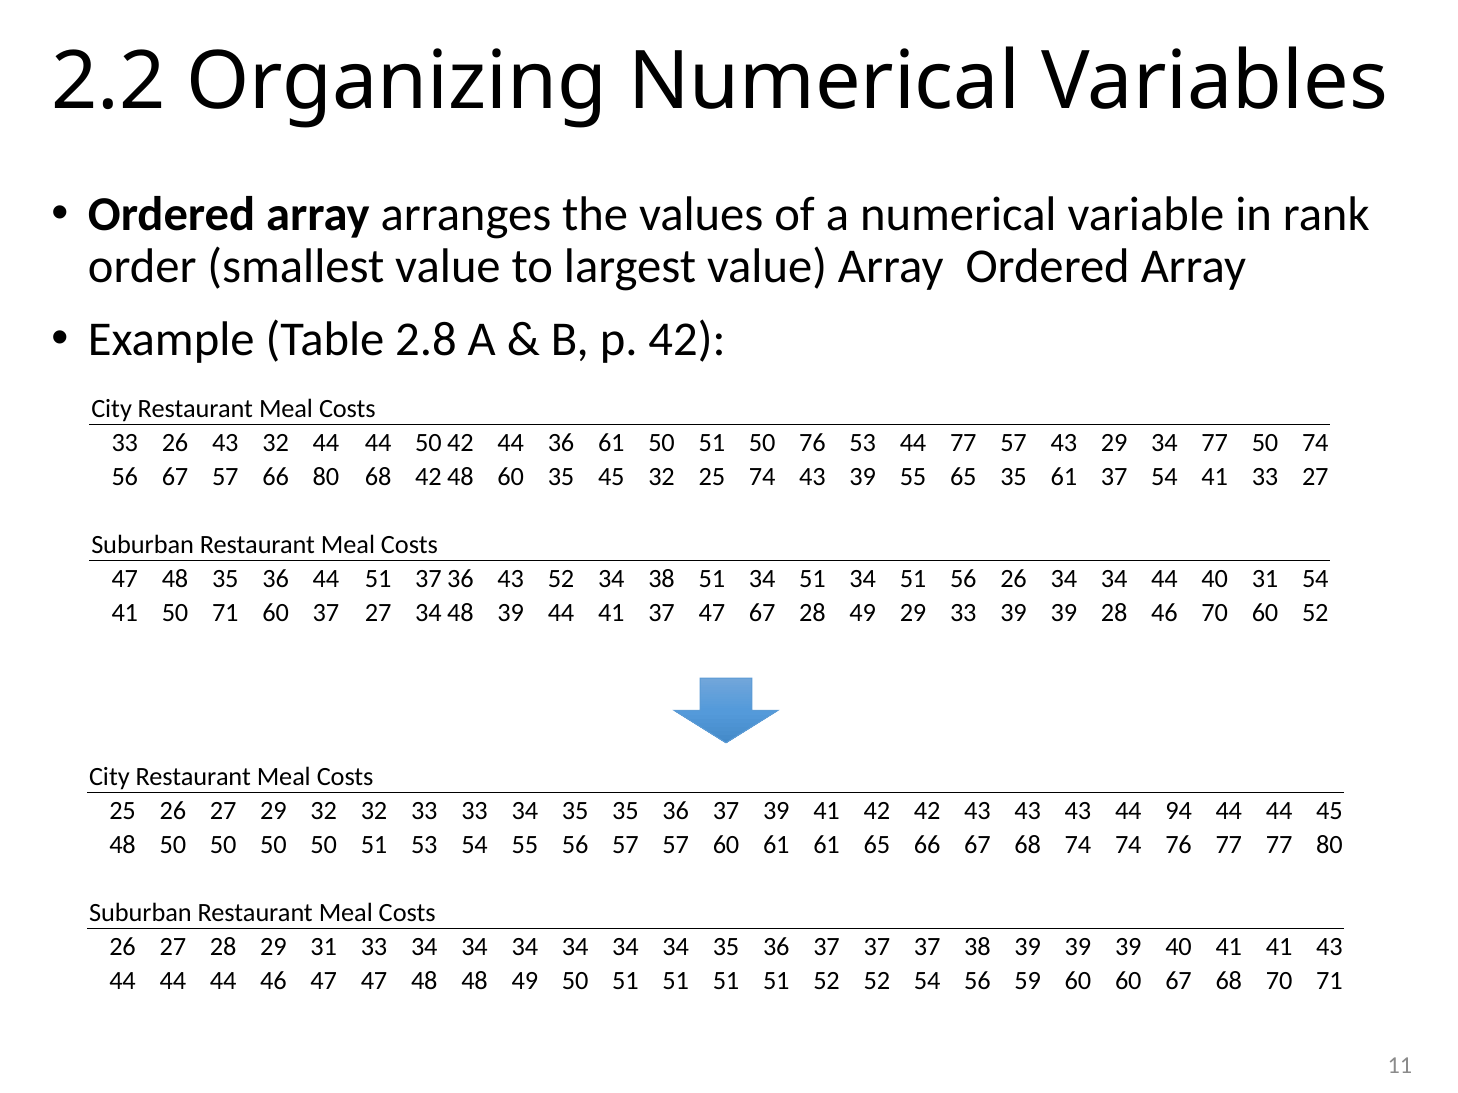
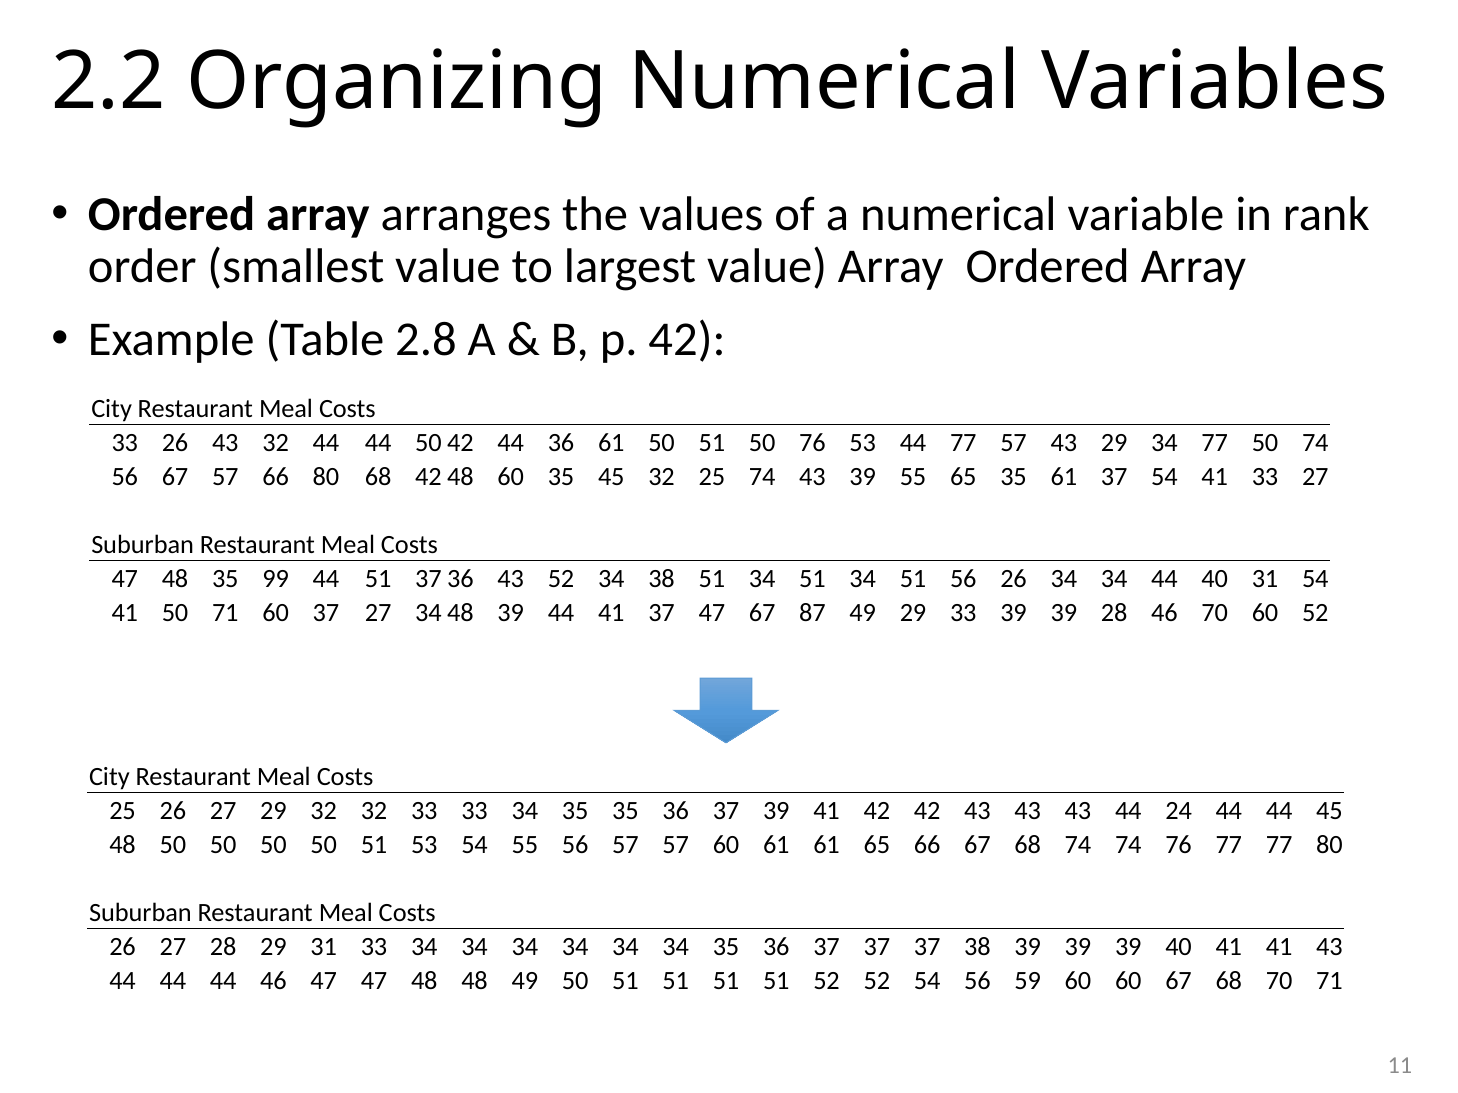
48 35 36: 36 -> 99 (276, 579)
67 28: 28 -> 87 (812, 613)
94: 94 -> 24 (1179, 811)
